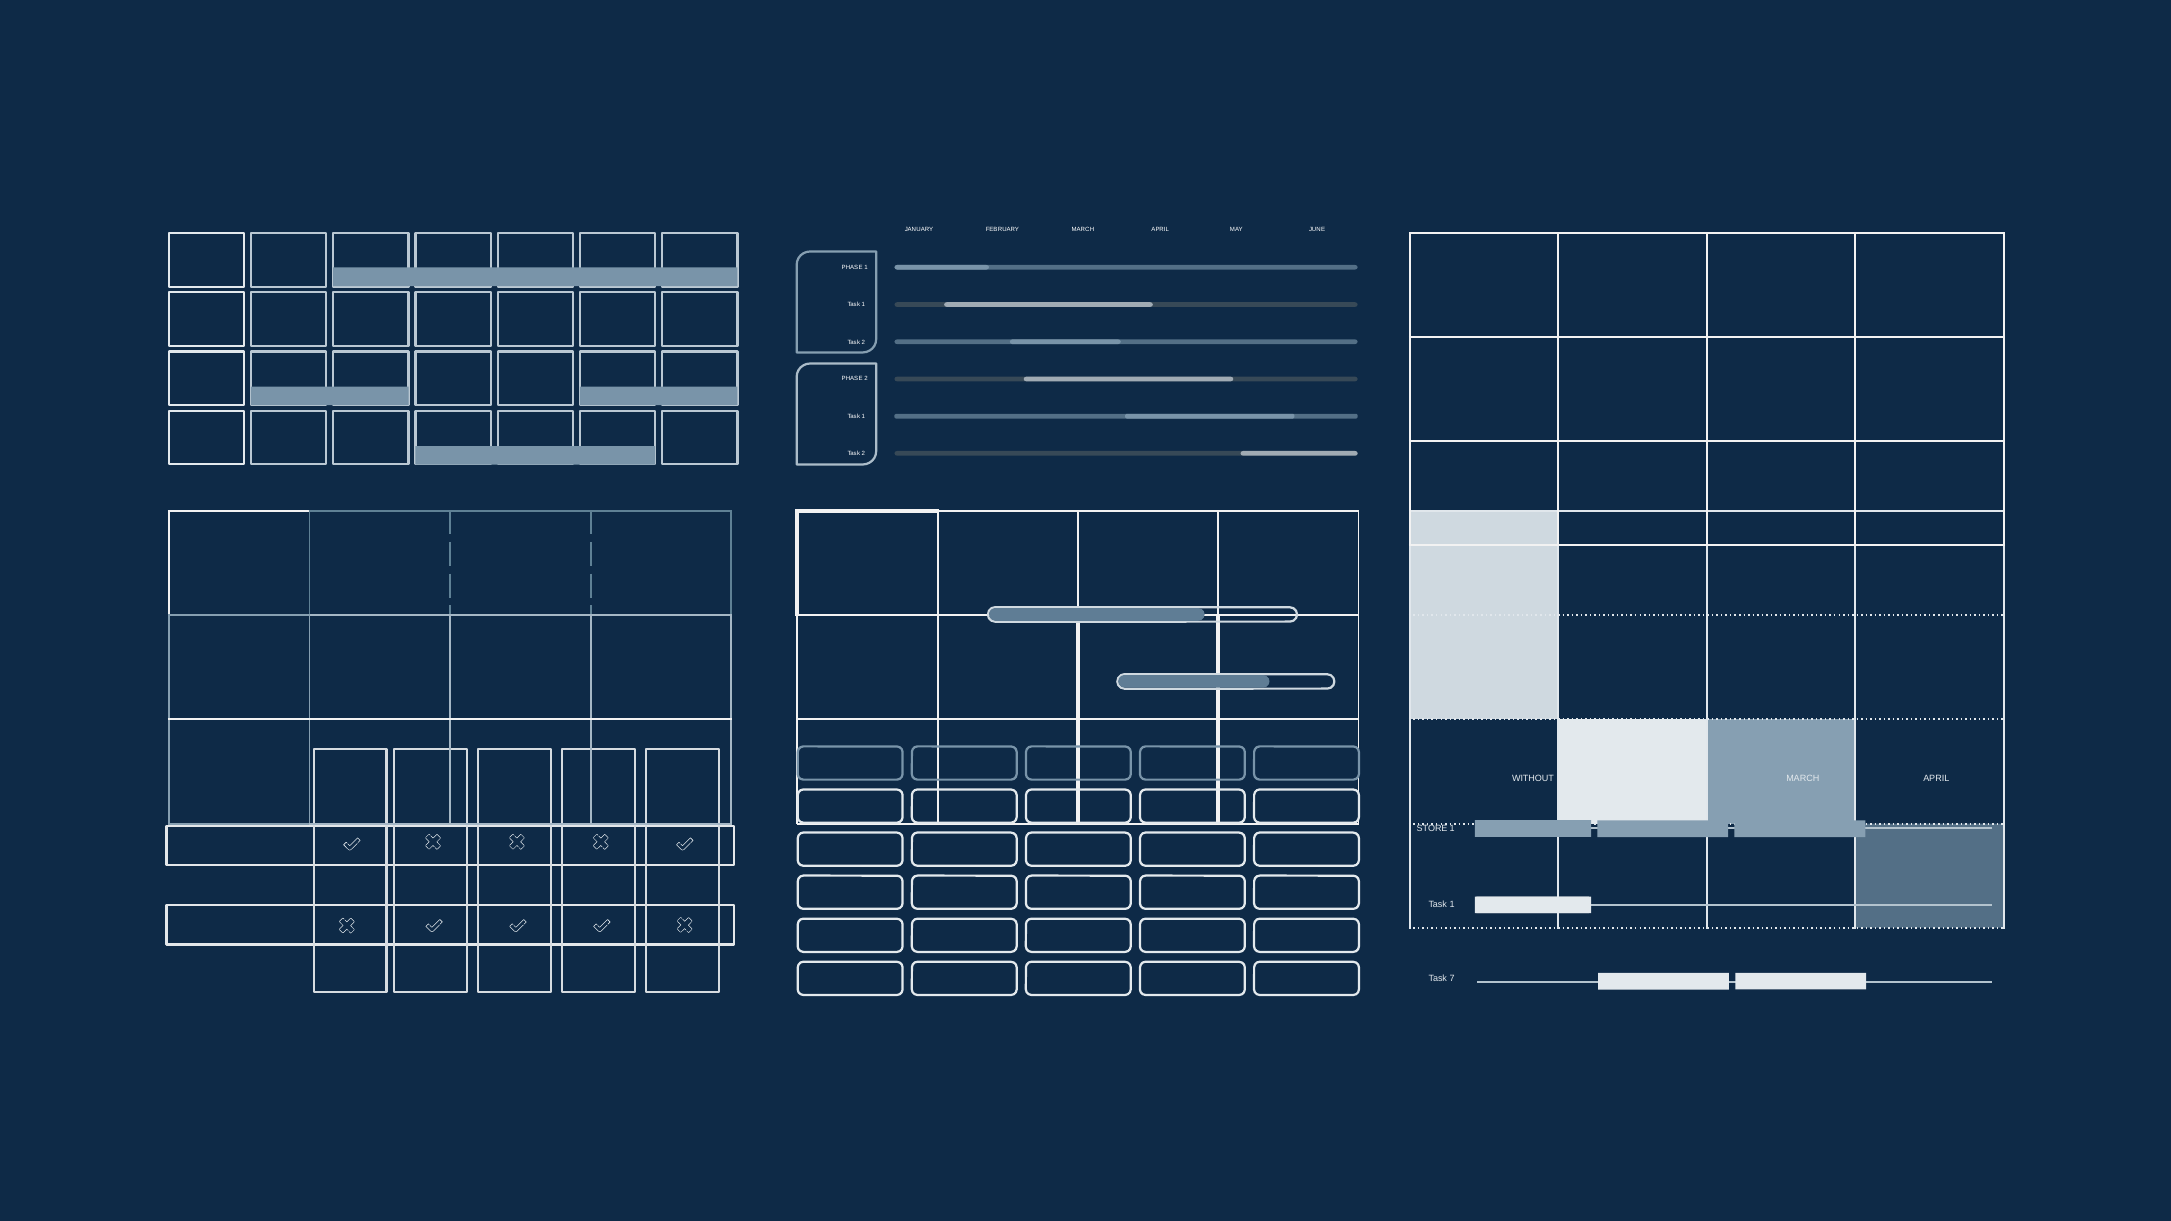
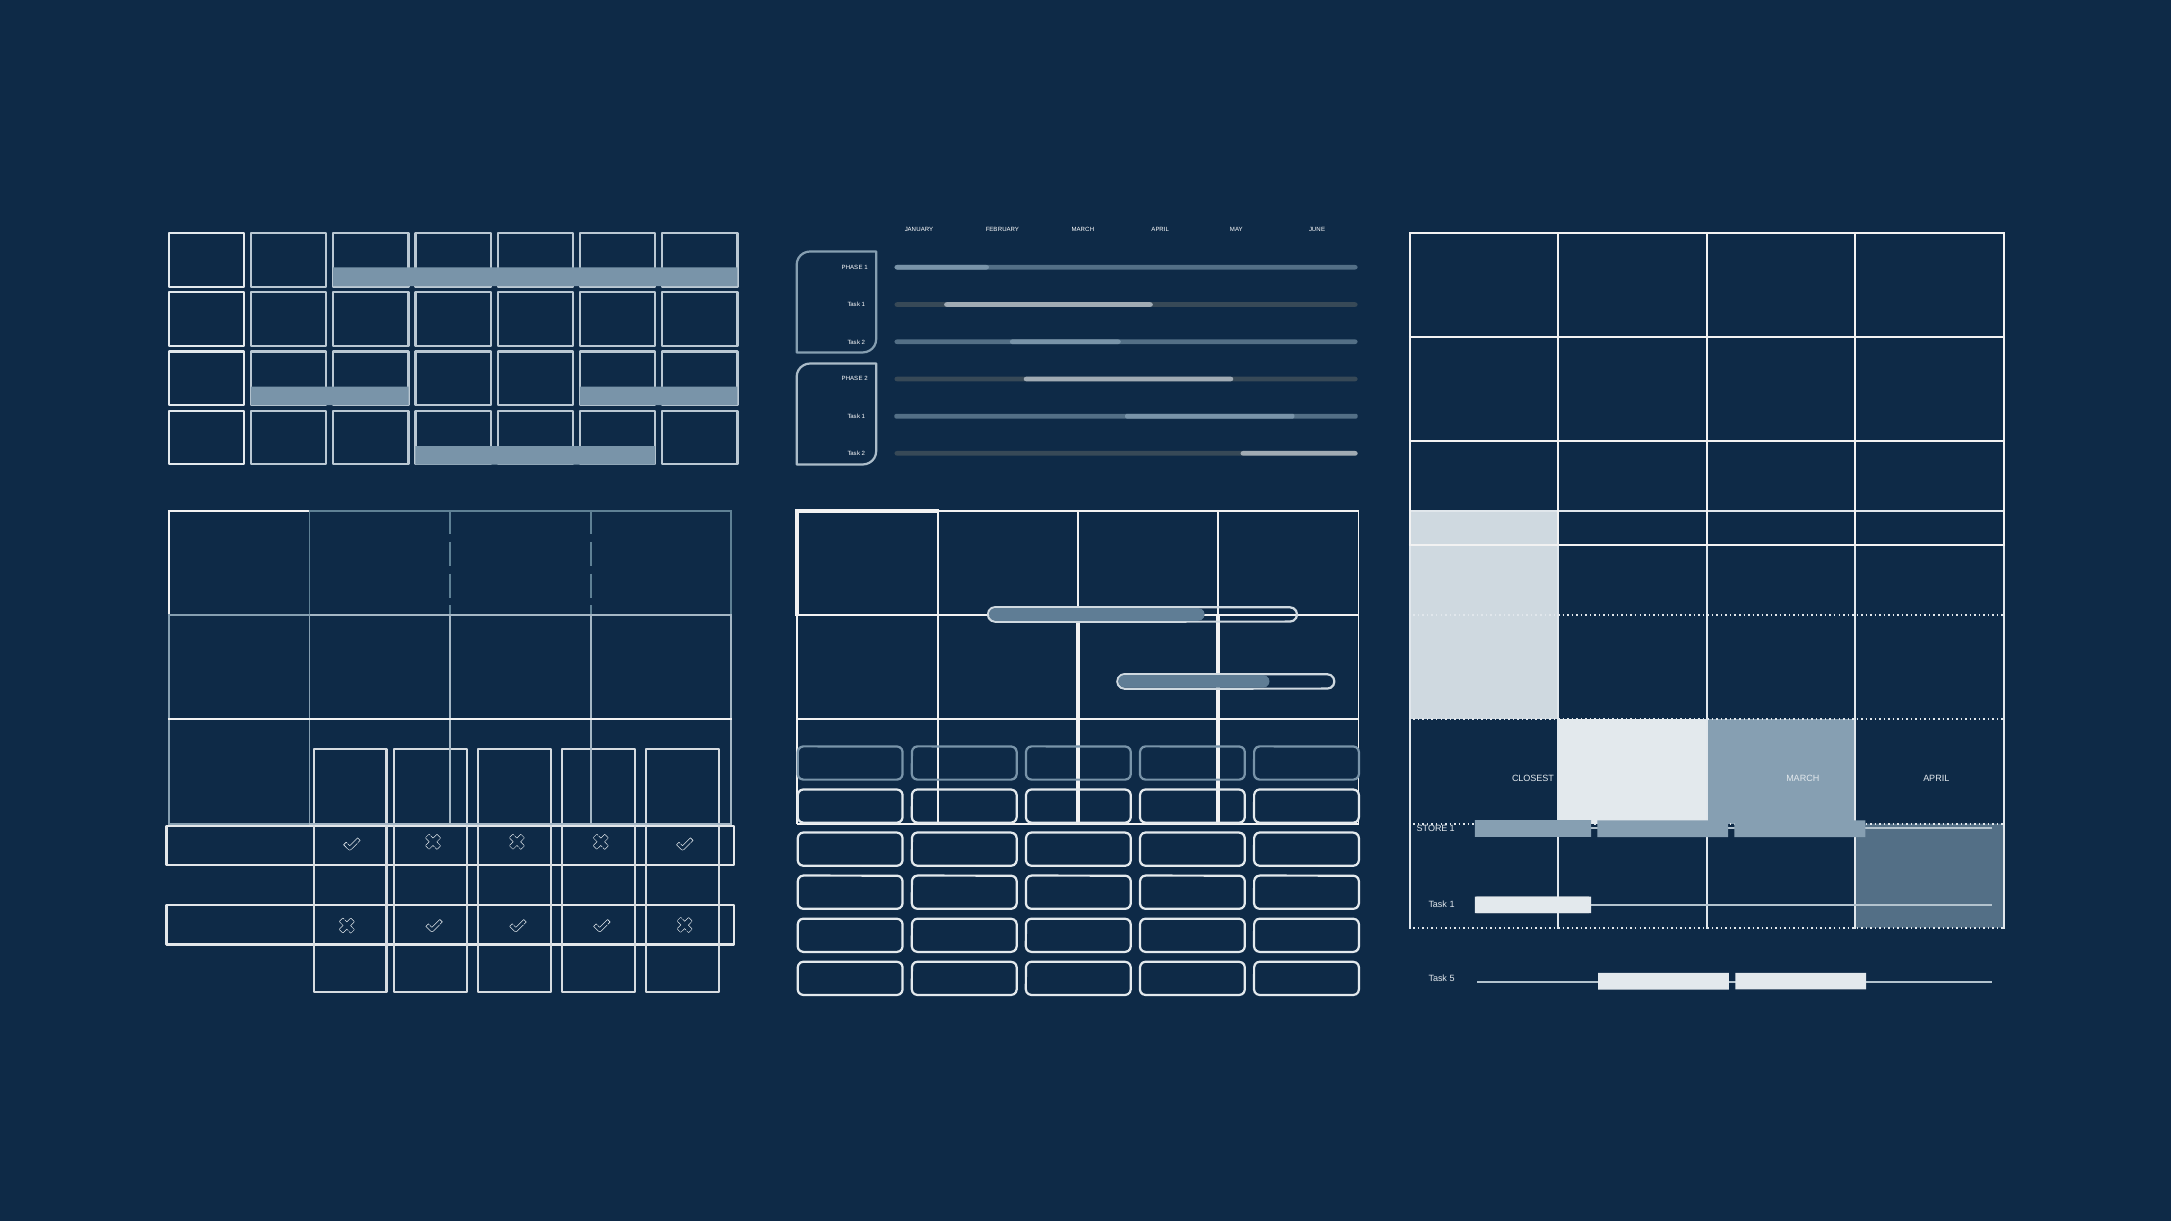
WITHOUT: WITHOUT -> CLOSEST (1533, 779)
7: 7 -> 5 (1452, 979)
